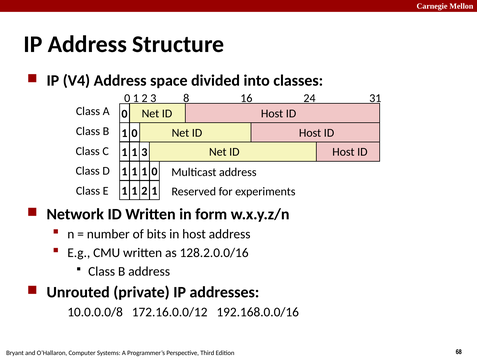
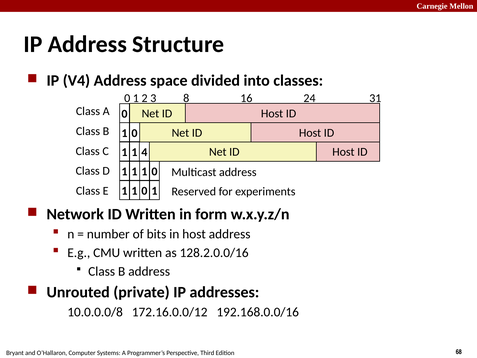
1 3: 3 -> 4 (144, 152)
2: 2 -> 0 (144, 191)
